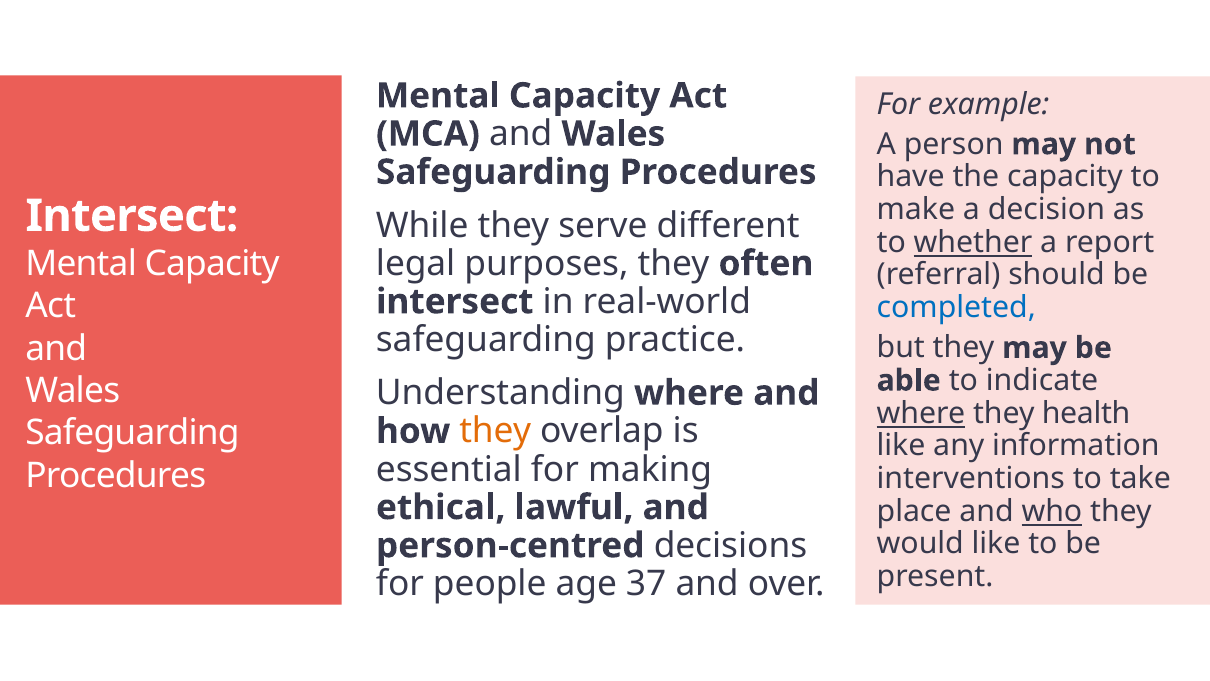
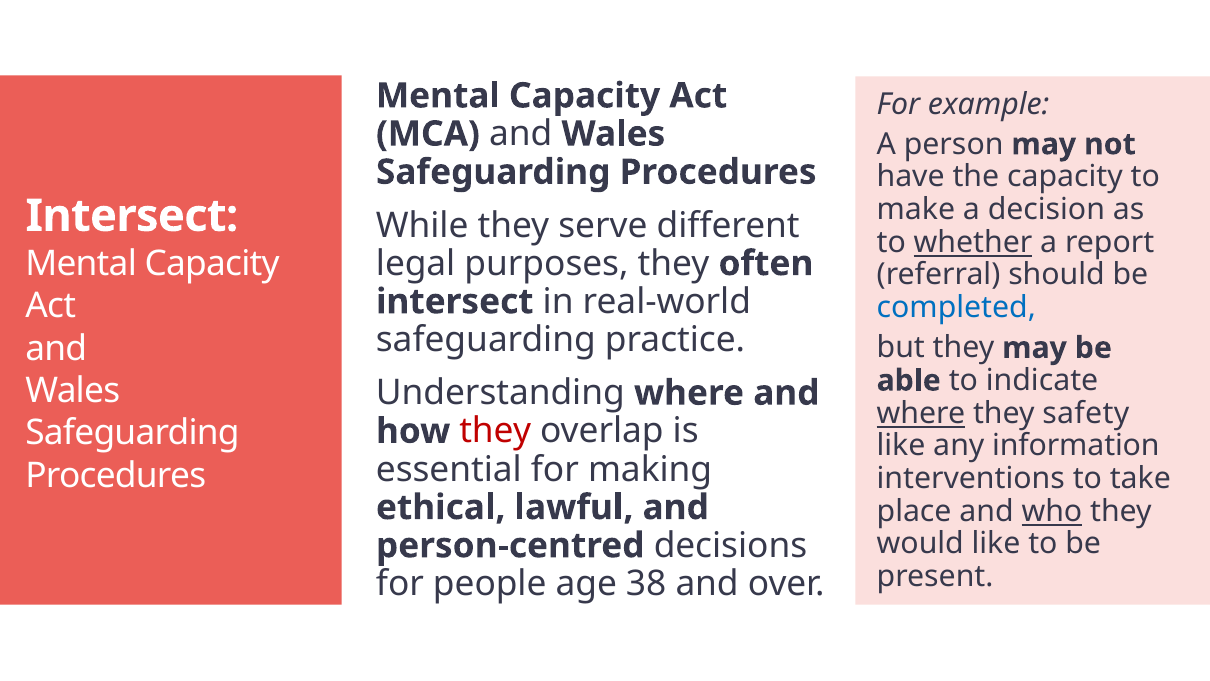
health: health -> safety (1086, 413)
they colour: orange -> red (495, 431)
37: 37 -> 38 (646, 583)
